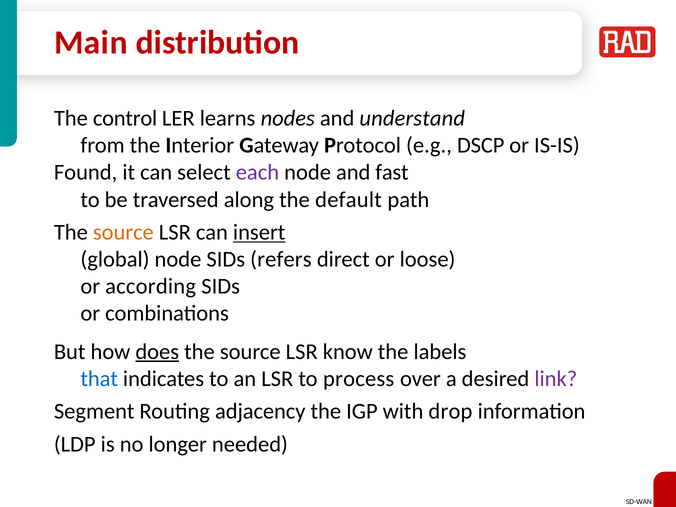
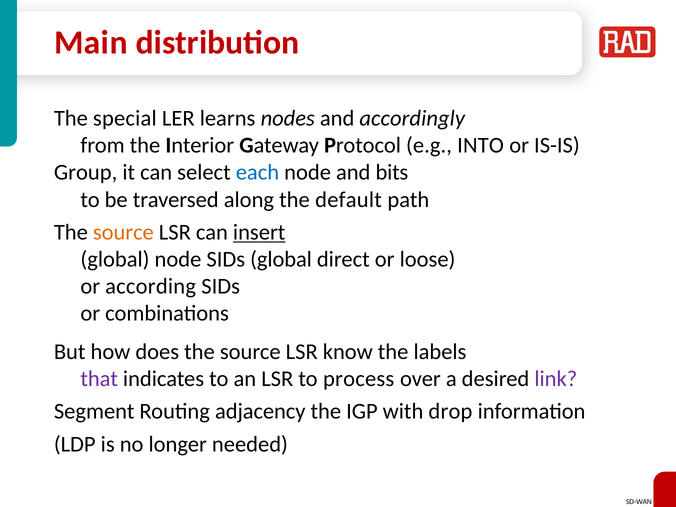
control: control -> special (125, 118)
understand: understand -> accordingly (412, 118)
DSCP: DSCP -> INTO (481, 145)
Found: Found -> Group (86, 173)
each colour: purple -> blue (257, 173)
fast: fast -> bits (392, 173)
SIDs refers: refers -> global (281, 259)
does underline: present -> none (157, 352)
that colour: blue -> purple (99, 379)
